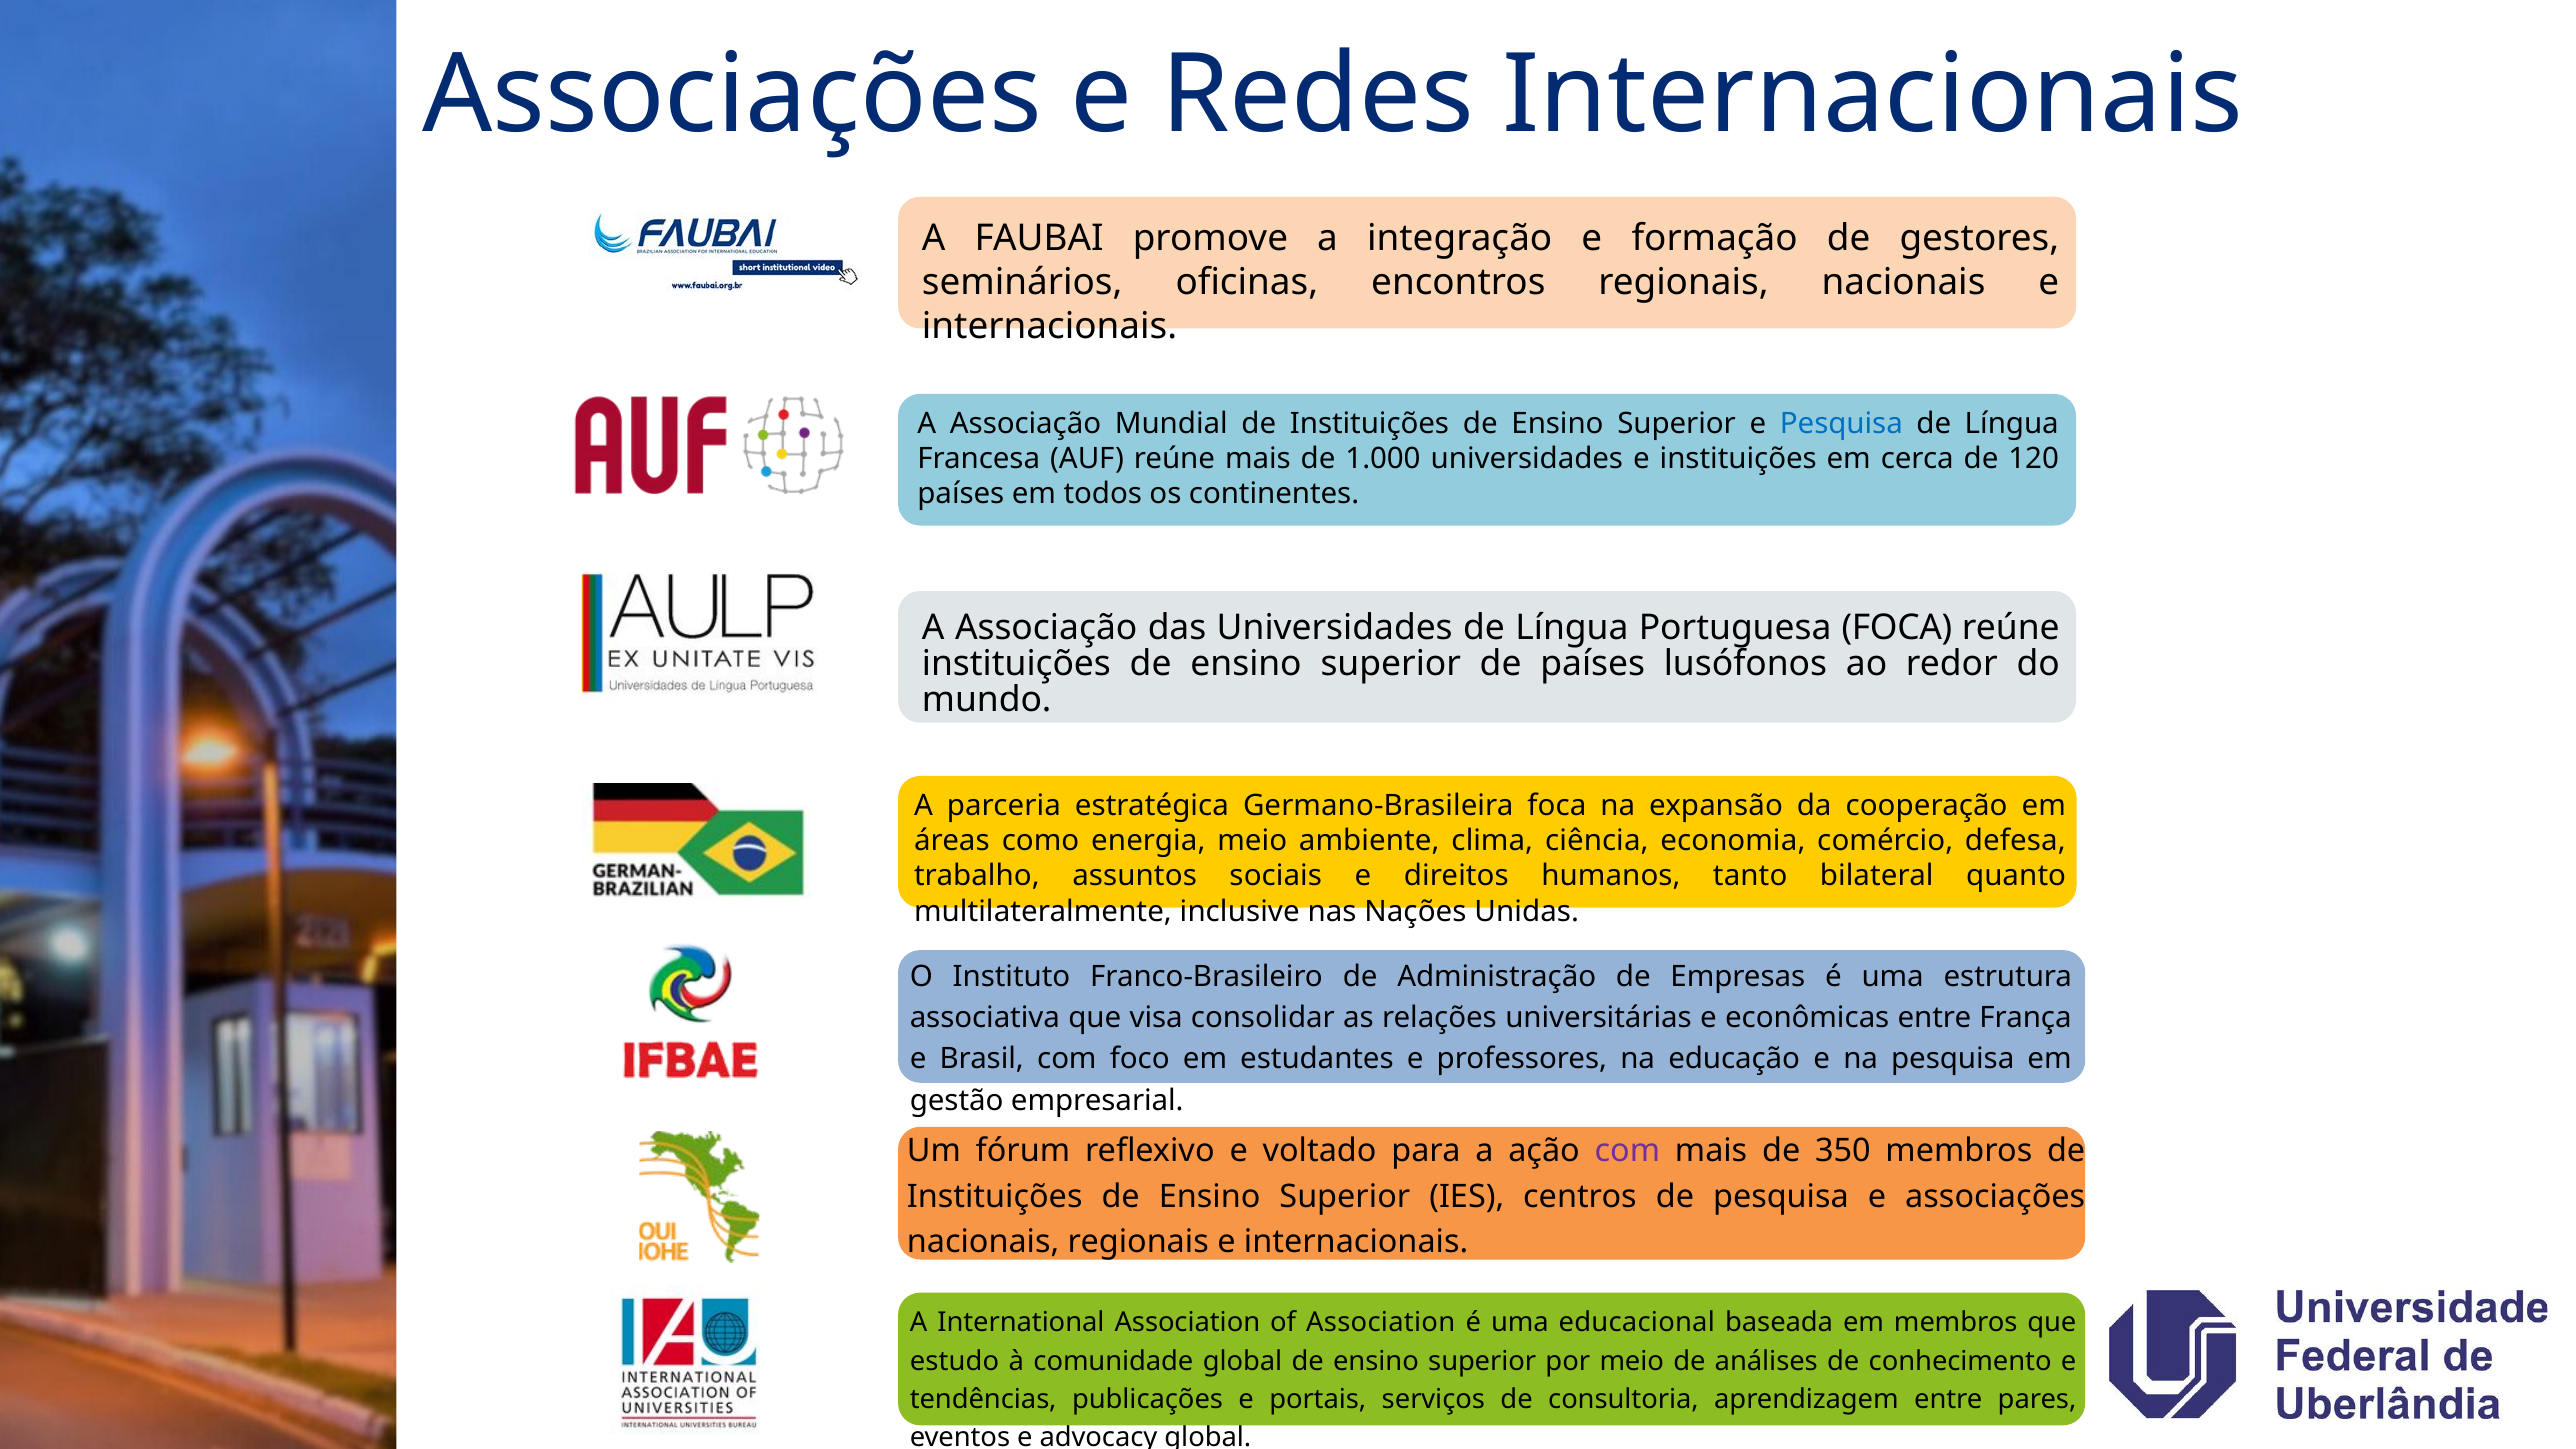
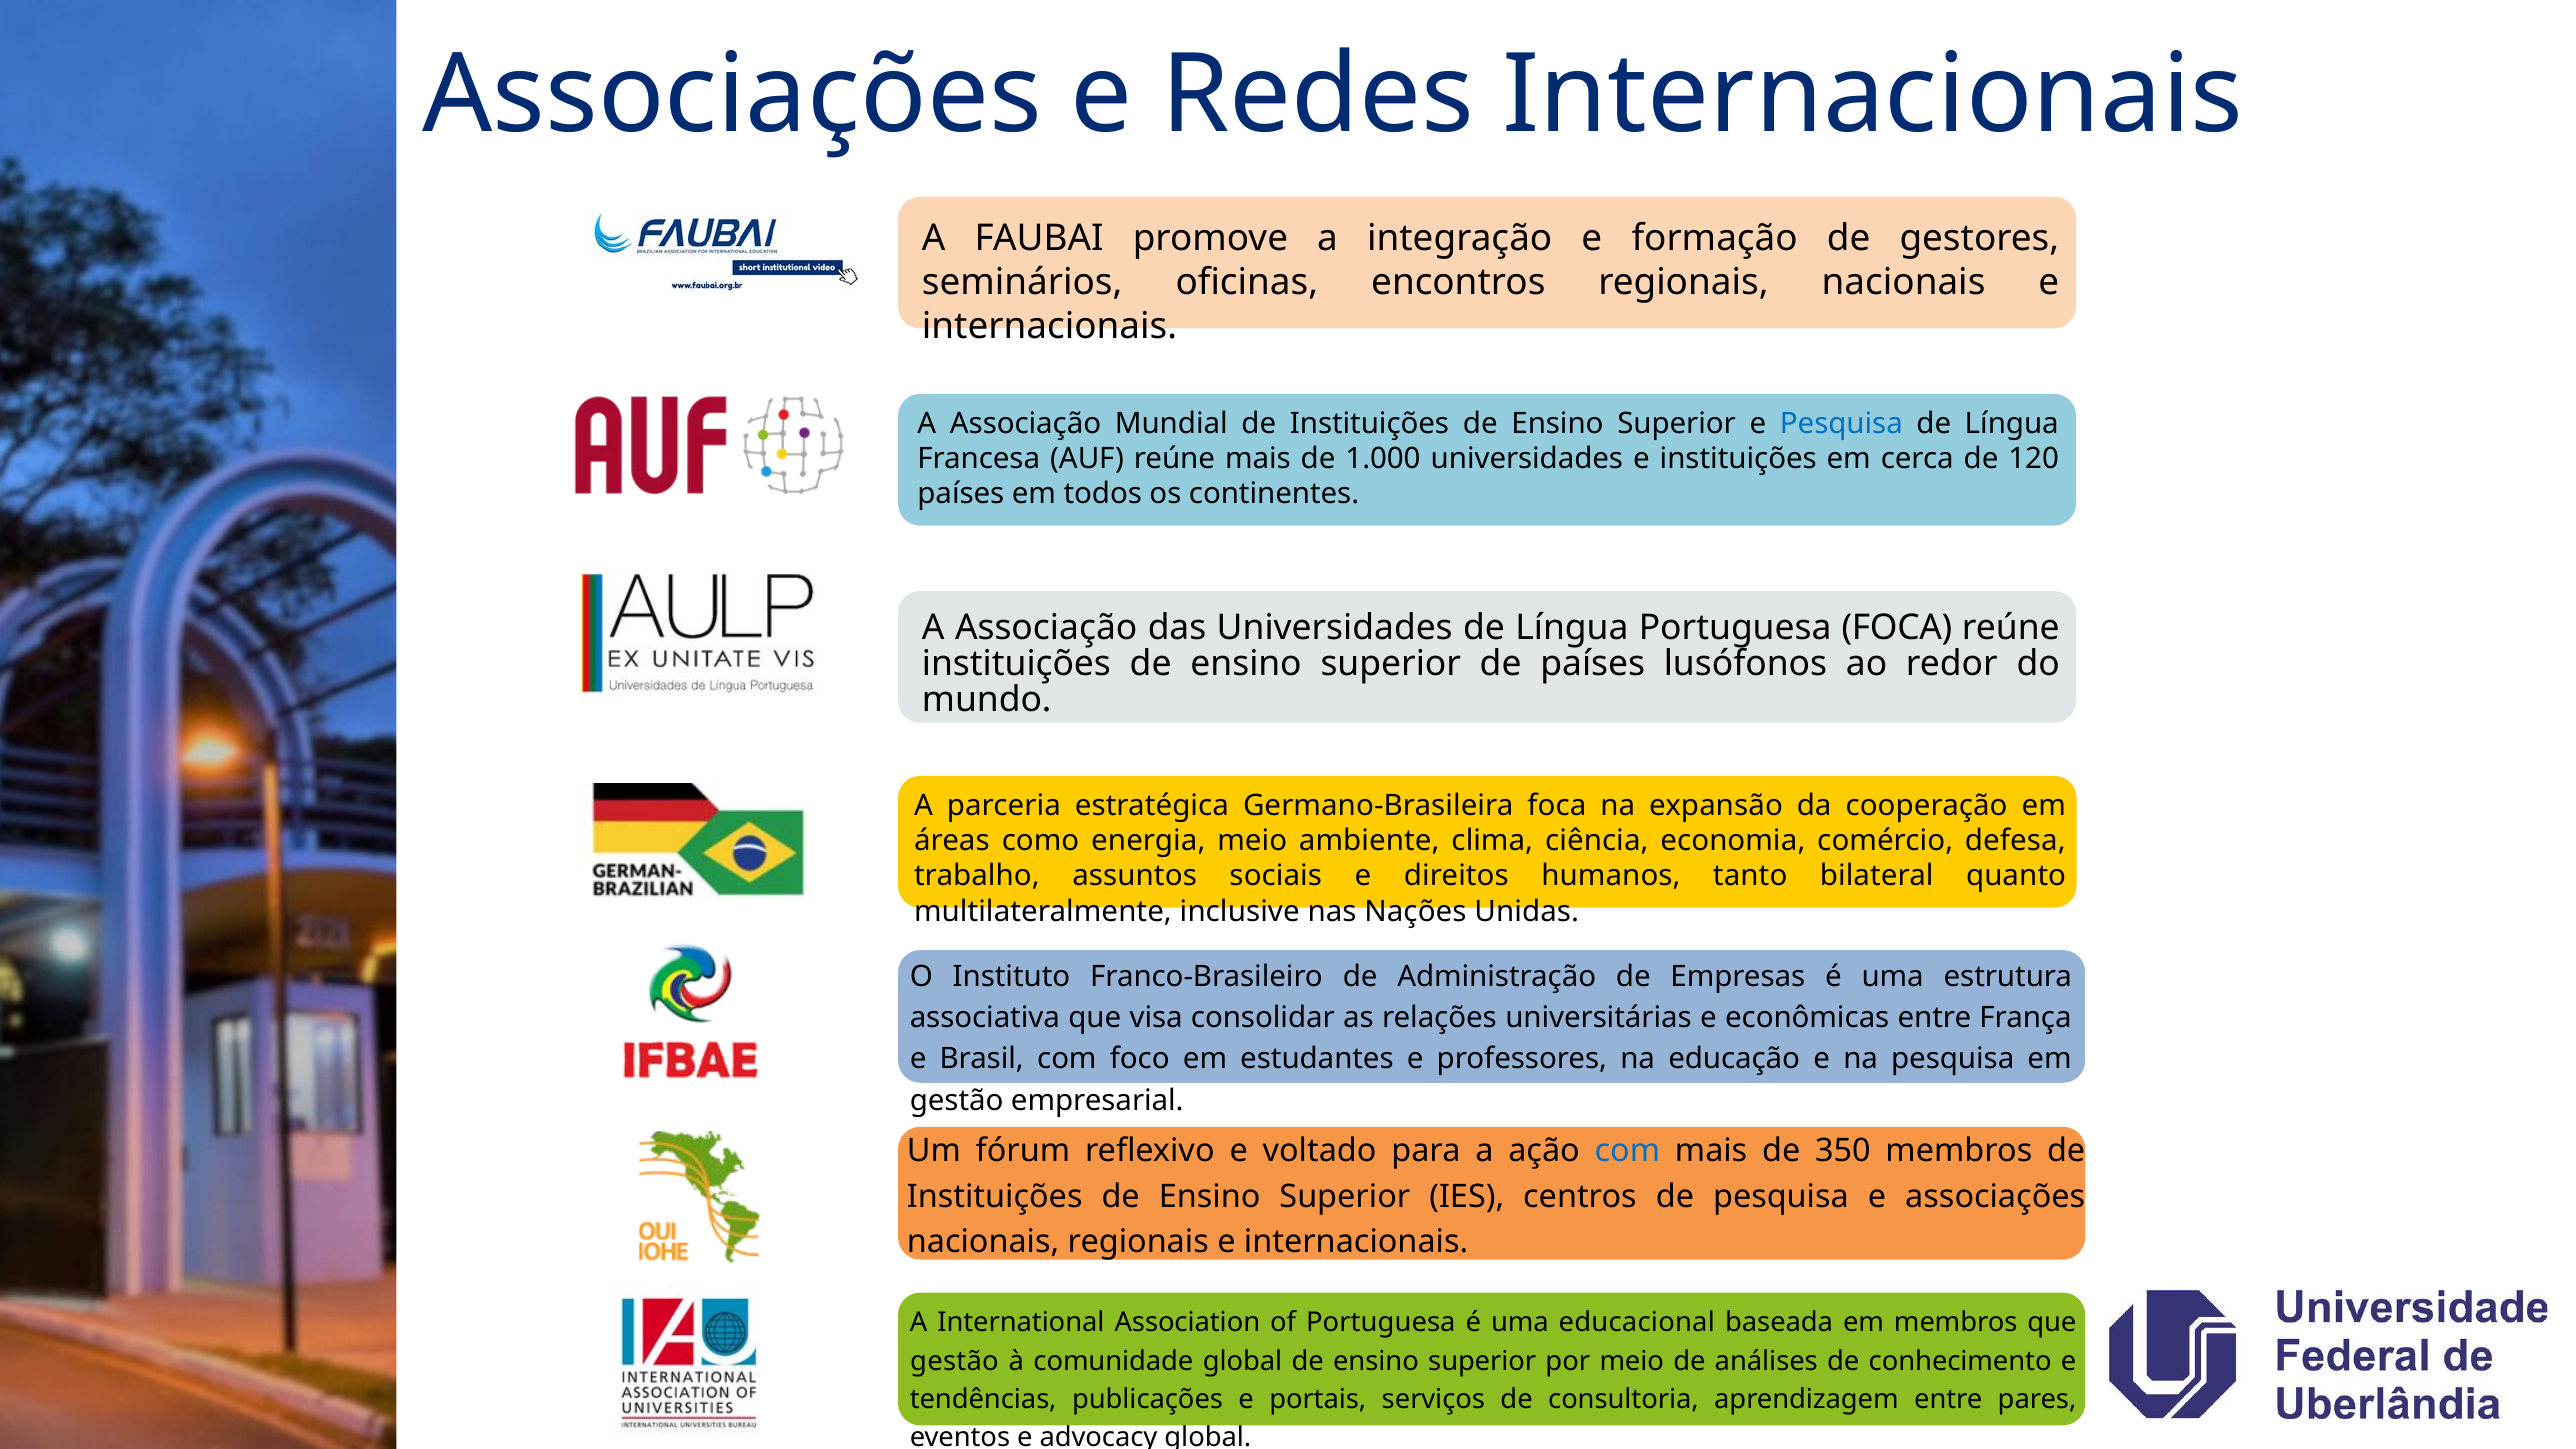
com colour: purple -> blue (1627, 1151)
of Association: Association -> Portuguesa (1381, 1323)
estudo: estudo -> gestão (954, 1361)
